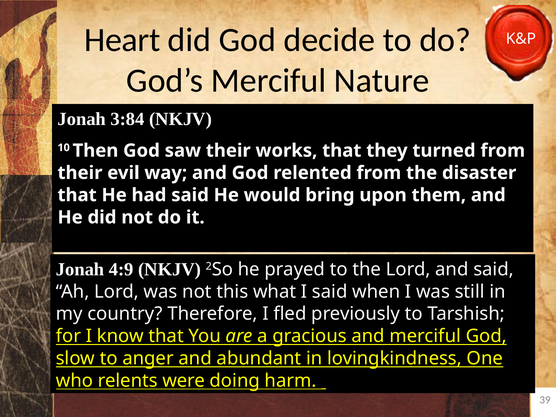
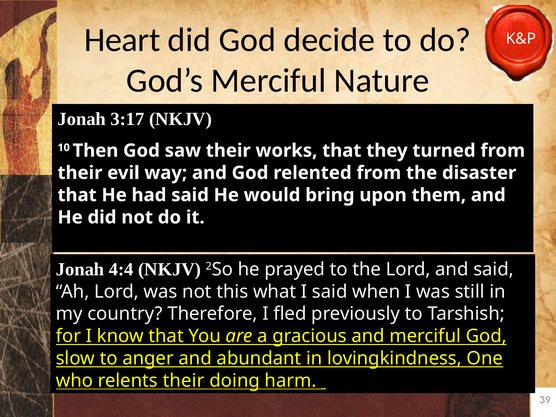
3:84: 3:84 -> 3:17 (128, 119)
4:9: 4:9 -> 4:4 (121, 269)
relents were: were -> their (184, 381)
